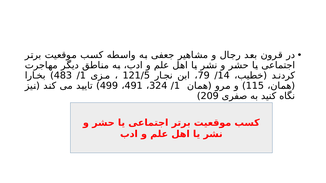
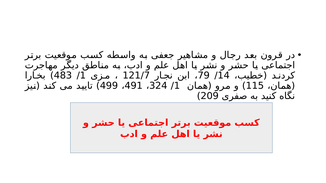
121/5: 121/5 -> 121/7 (136, 76)
